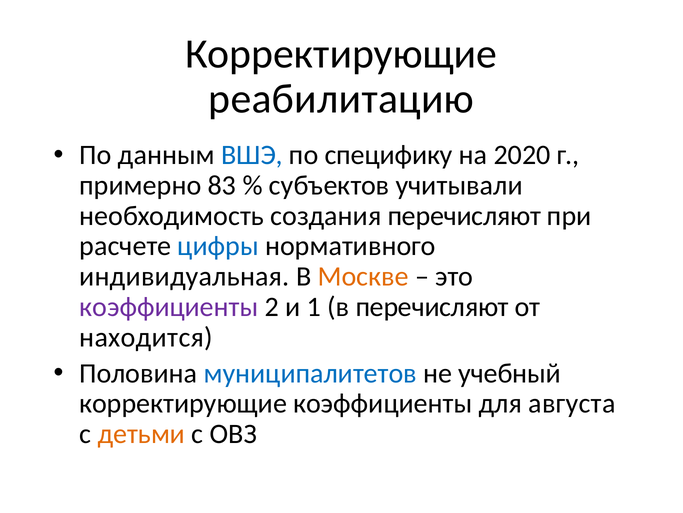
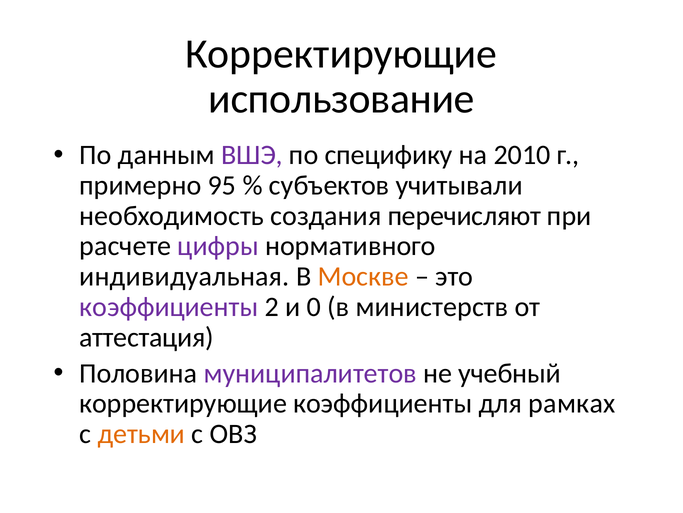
реабилитацию: реабилитацию -> использование (342, 99)
ВШЭ colour: blue -> purple (252, 155)
2020: 2020 -> 2010 (522, 155)
83: 83 -> 95 (222, 185)
цифры colour: blue -> purple (218, 246)
1: 1 -> 0 (314, 306)
в перечисляют: перечисляют -> министерств (432, 306)
находится: находится -> аттестация (146, 337)
муниципалитетов colour: blue -> purple (310, 373)
августа: августа -> рамках (572, 403)
